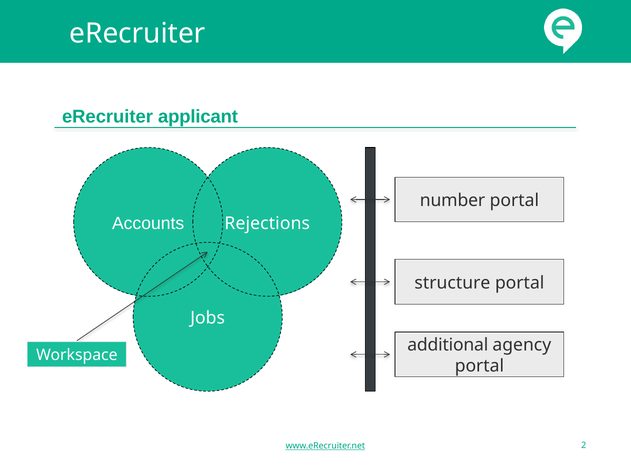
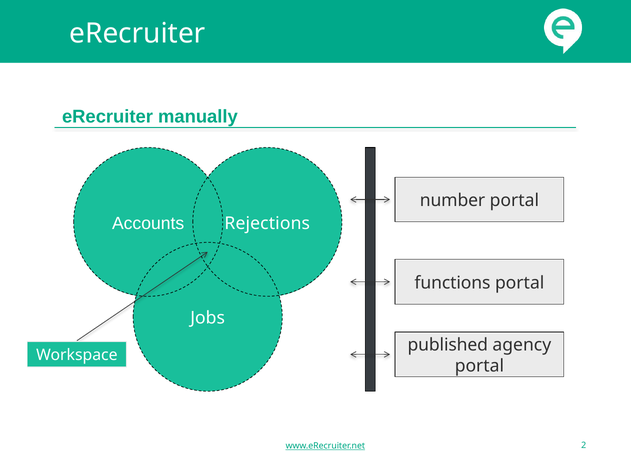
applicant: applicant -> manually (198, 117)
structure: structure -> functions (452, 283)
additional: additional -> published (448, 345)
